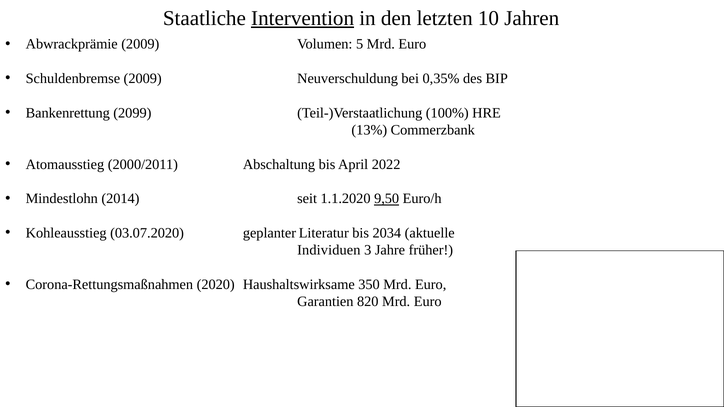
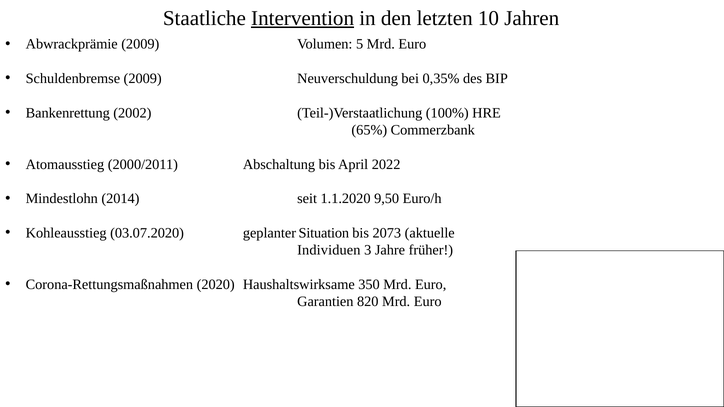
2099: 2099 -> 2002 (132, 113)
13%: 13% -> 65% (369, 130)
9,50 underline: present -> none (387, 199)
Literatur: Literatur -> Situation (324, 233)
2034: 2034 -> 2073 (387, 233)
